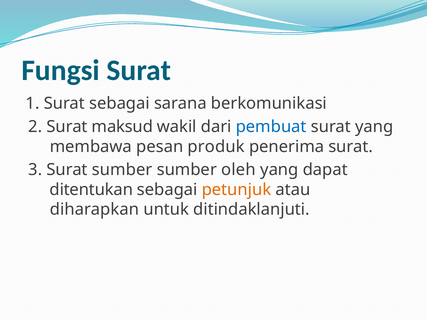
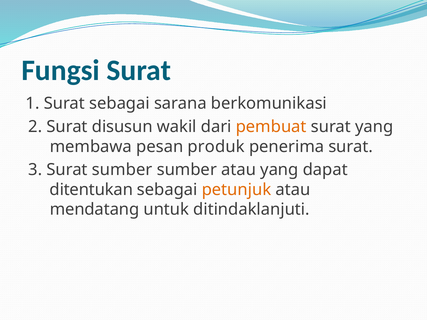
maksud: maksud -> disusun (122, 127)
pembuat colour: blue -> orange (271, 127)
sumber oleh: oleh -> atau (239, 170)
diharapkan: diharapkan -> mendatang (95, 210)
